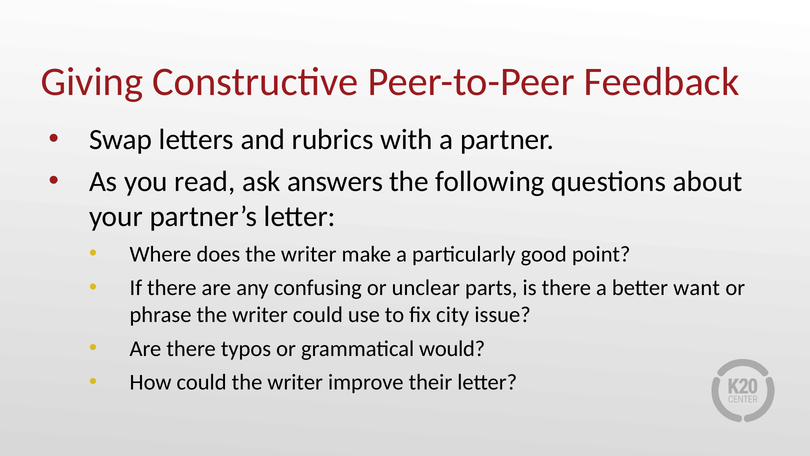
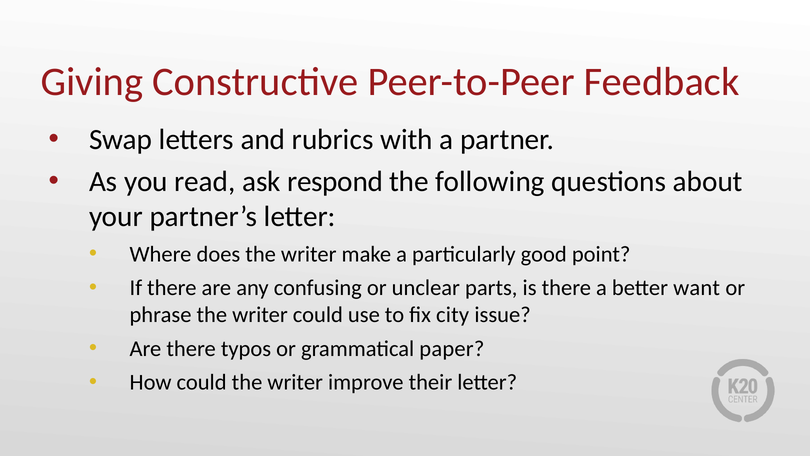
answers: answers -> respond (335, 181)
would: would -> paper (452, 348)
